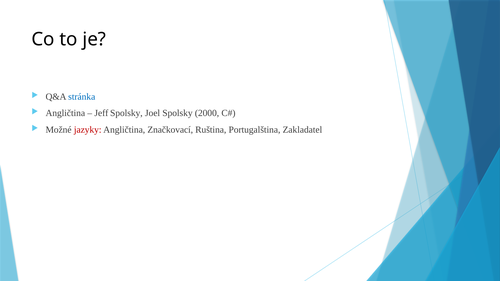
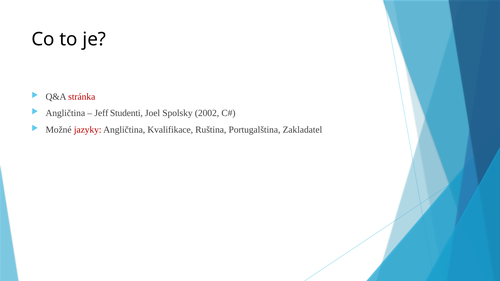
stránka colour: blue -> red (82, 97)
Jeff Spolsky: Spolsky -> Studenti (126, 113)
2000: 2000 -> 2002 (207, 113)
Značkovací: Značkovací -> Kvalifikace (170, 130)
